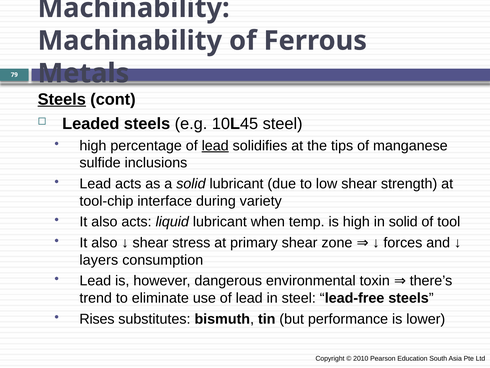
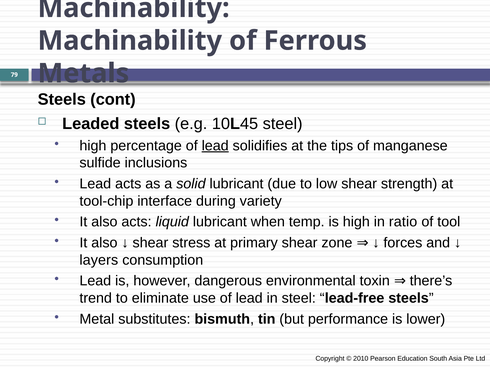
Steels underline: present -> none (62, 99)
in solid: solid -> ratio (403, 222)
Rises: Rises -> Metal (97, 319)
